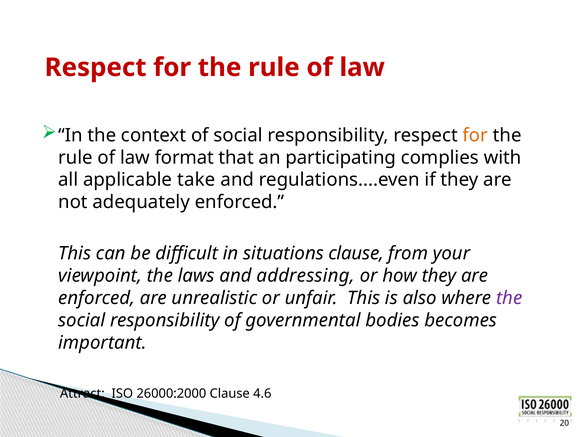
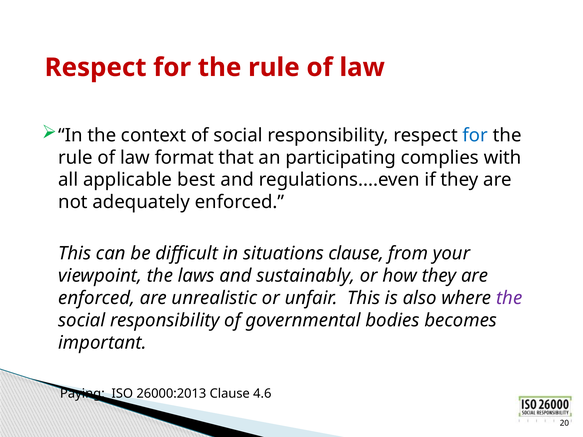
for colour: orange -> blue (475, 135)
take: take -> best (196, 180)
addressing: addressing -> sustainably (306, 276)
Attract: Attract -> Paying (82, 394)
26000:2000: 26000:2000 -> 26000:2013 (171, 394)
